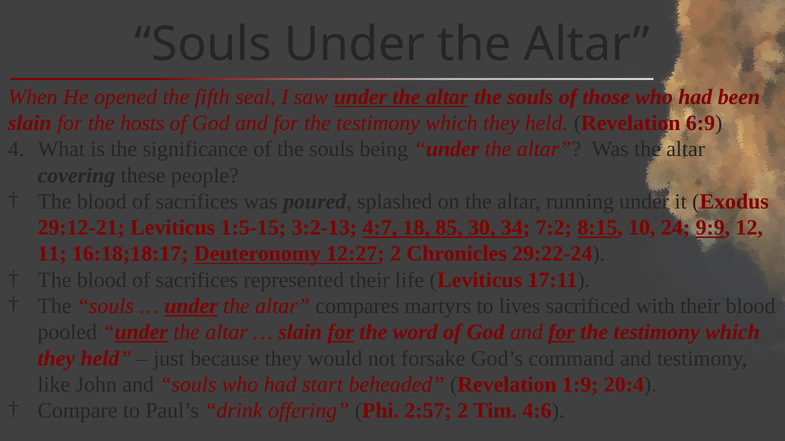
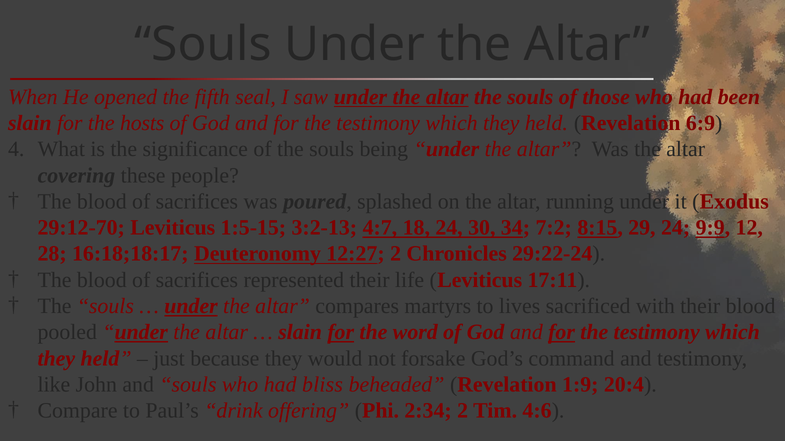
29:12-21: 29:12-21 -> 29:12-70 (81, 228)
18 85: 85 -> 24 (449, 228)
10: 10 -> 29 (642, 228)
11: 11 -> 28 (52, 254)
start: start -> bliss (322, 385)
2:57: 2:57 -> 2:34 (428, 411)
